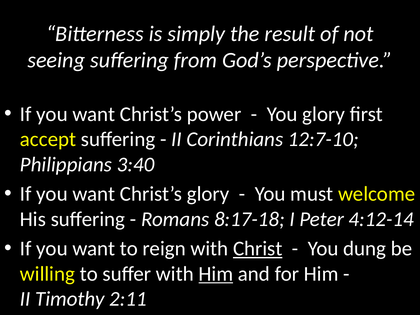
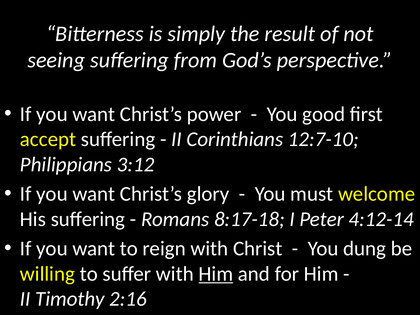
You glory: glory -> good (324, 114)
3:40: 3:40 -> 3:12 (136, 165)
Christ underline: present -> none (258, 249)
2:11: 2:11 -> 2:16 (128, 299)
